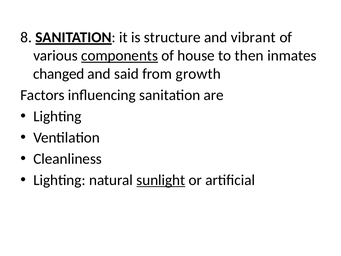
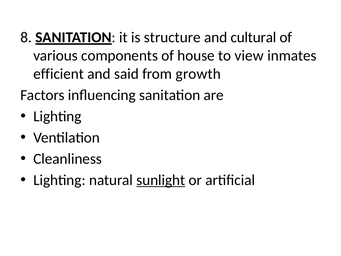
vibrant: vibrant -> cultural (253, 37)
components underline: present -> none (120, 56)
then: then -> view (249, 56)
changed: changed -> efficient (59, 74)
